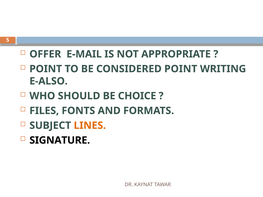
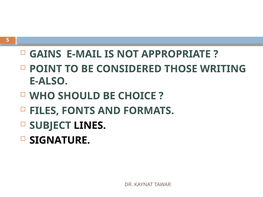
OFFER: OFFER -> GAINS (45, 54)
CONSIDERED POINT: POINT -> THOSE (181, 69)
LINES colour: orange -> black (90, 126)
